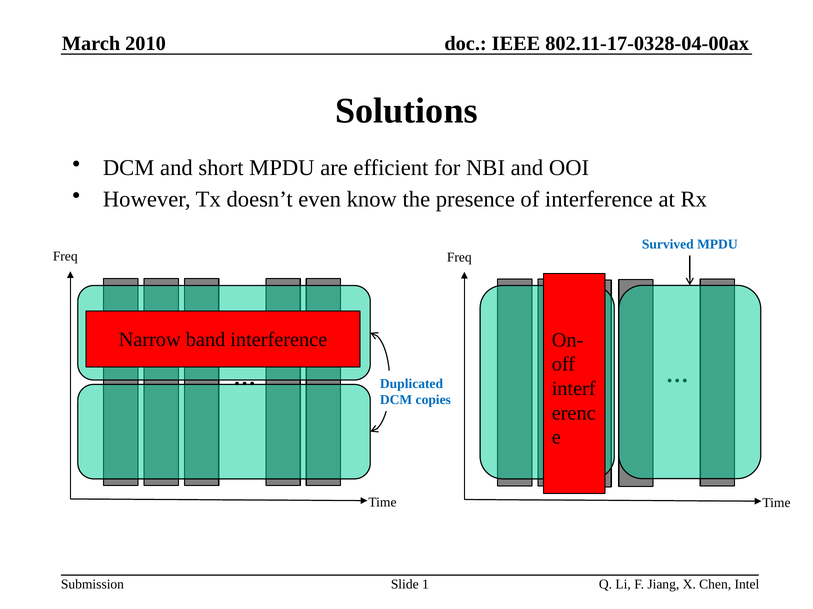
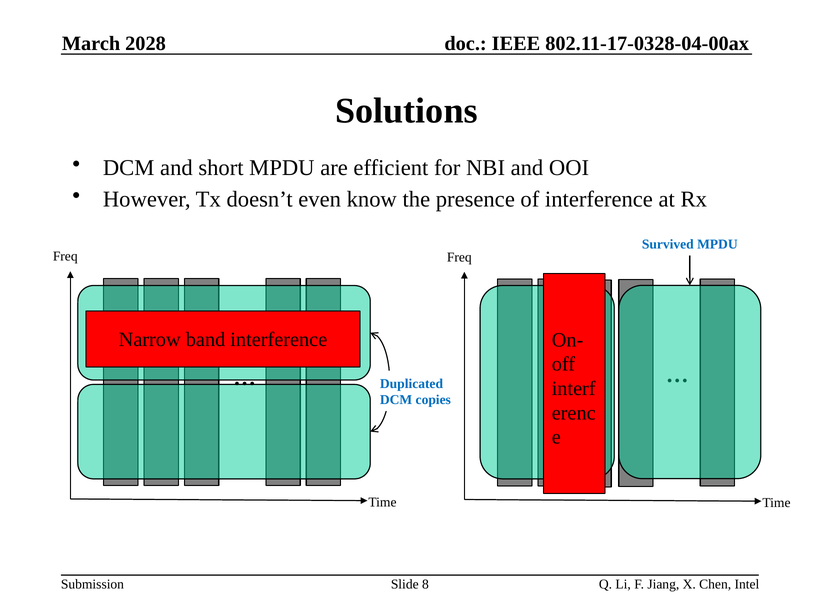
2010: 2010 -> 2028 (146, 43)
1: 1 -> 8 (425, 585)
